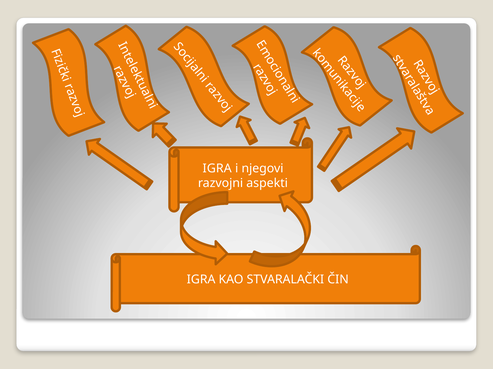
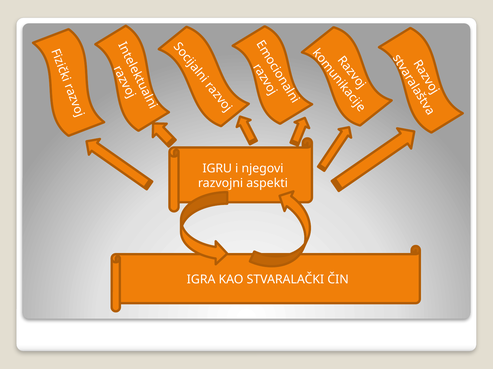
IGRA: IGRA -> IGRU (217, 169)
